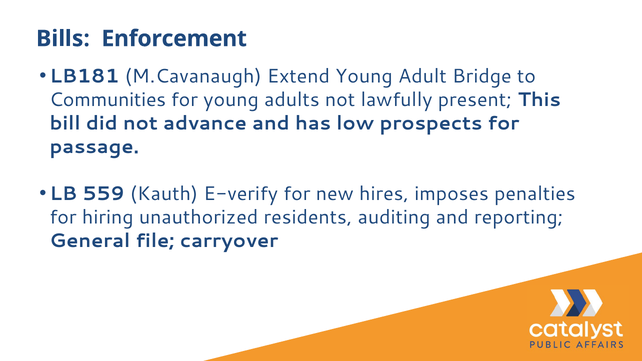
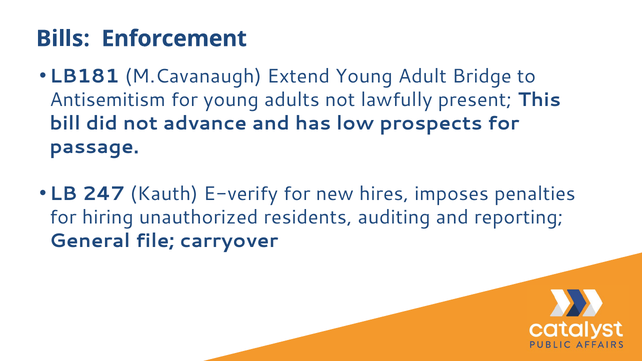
Communities: Communities -> Antisemitism (108, 100)
559: 559 -> 247 (104, 194)
